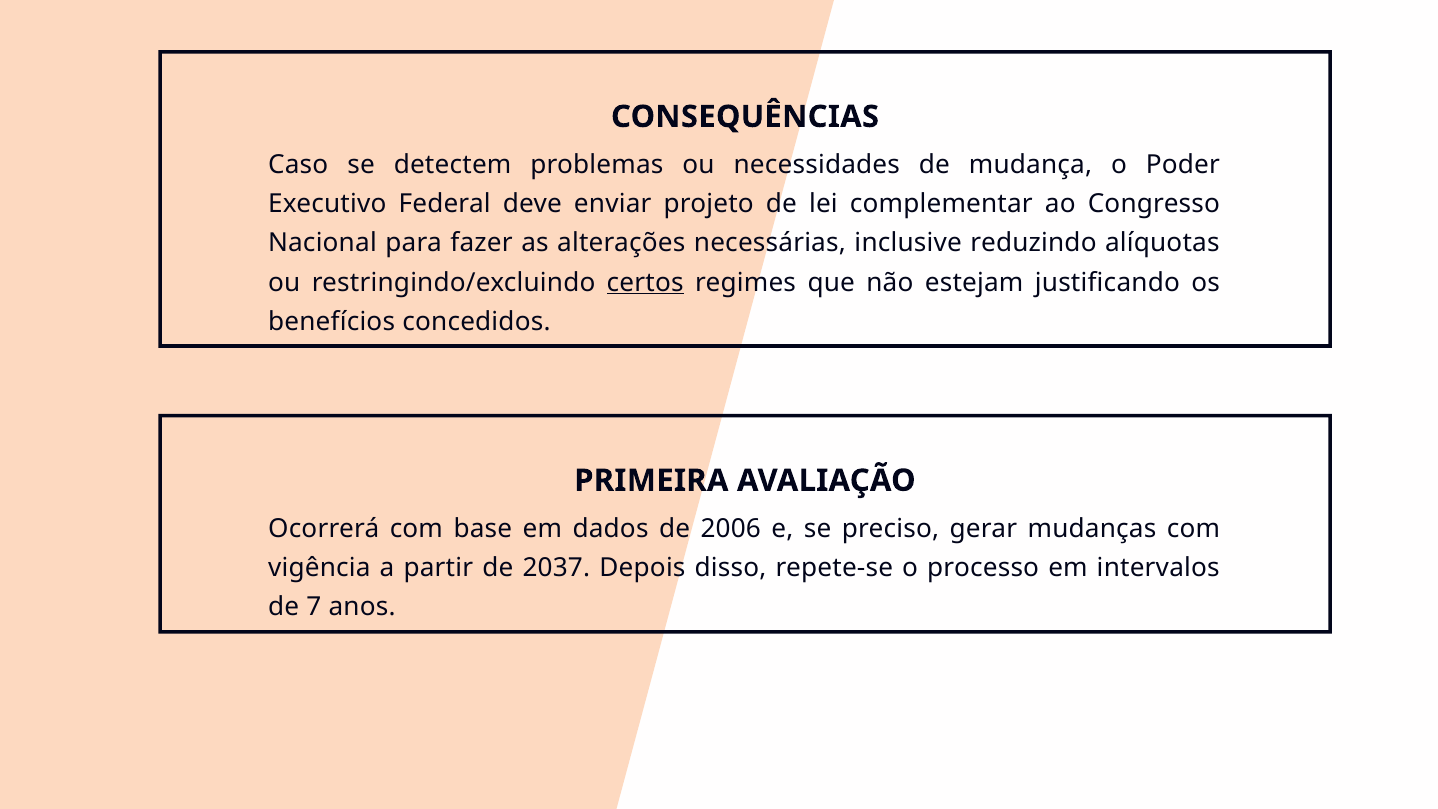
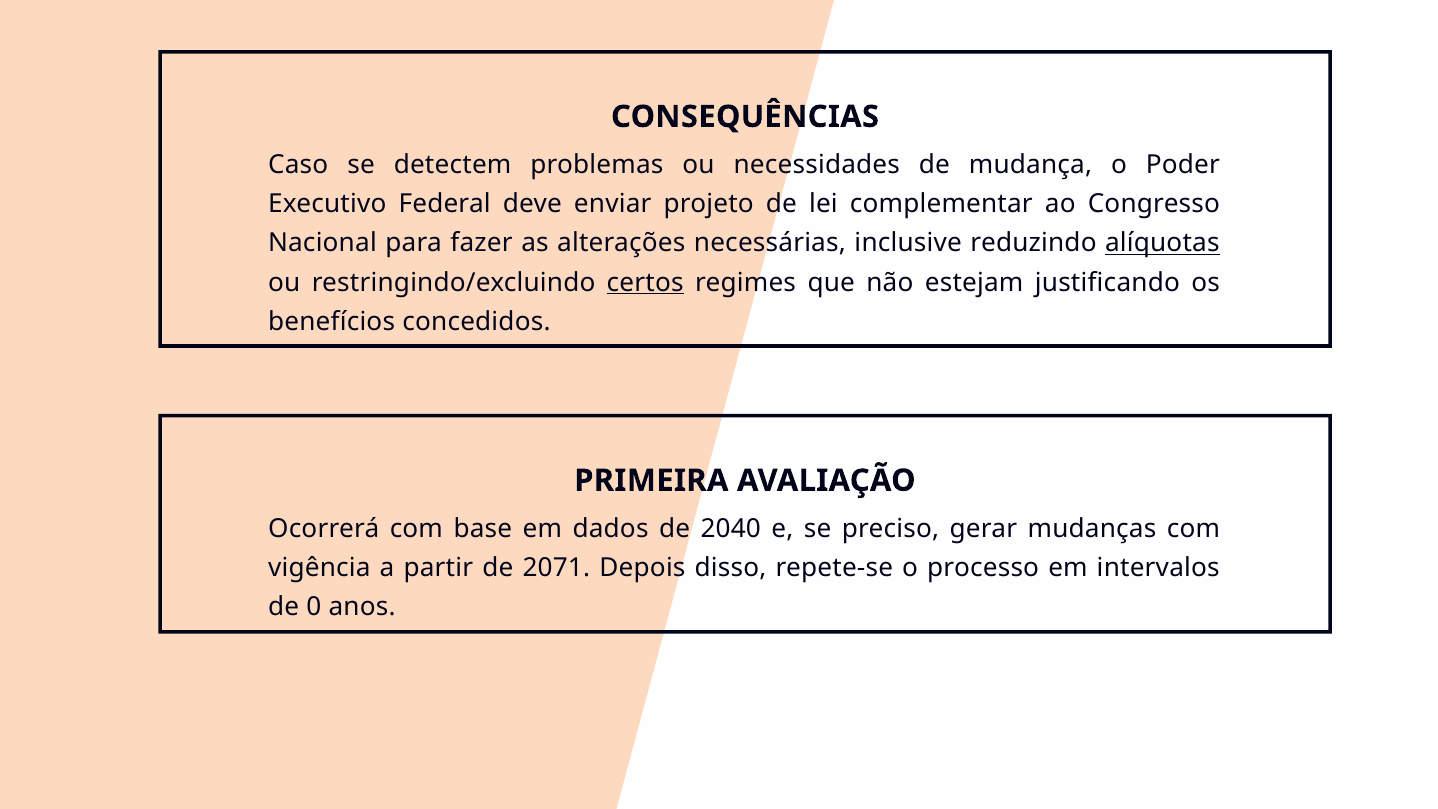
alíquotas underline: none -> present (1162, 243)
2006: 2006 -> 2040 (731, 528)
2037: 2037 -> 2071 (556, 568)
7: 7 -> 0 (314, 607)
